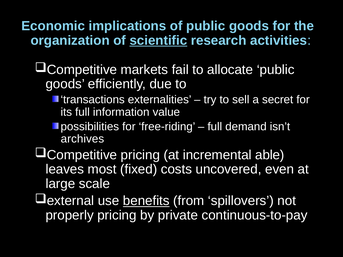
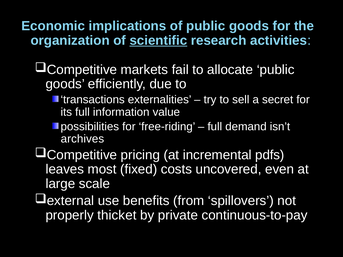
able: able -> pdfs (270, 155)
benefits underline: present -> none (146, 201)
properly pricing: pricing -> thicket (117, 215)
